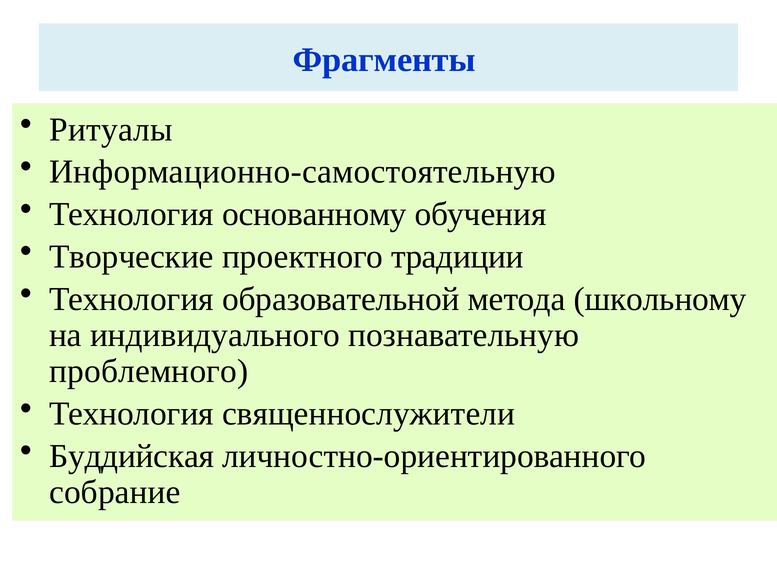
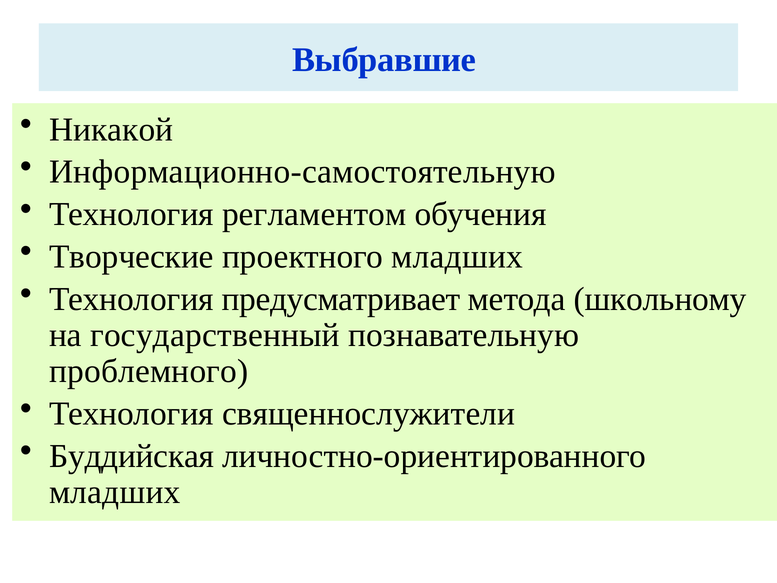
Фрагменты: Фрагменты -> Выбравшие (384, 60)
Ритуалы: Ритуалы -> Никакой (111, 129)
основанному: основанному -> регламентом (314, 214)
проектного традиции: традиции -> младших (457, 257)
образовательной: образовательной -> предусматривает (341, 299)
индивидуального: индивидуального -> государственный (215, 335)
собрание: собрание -> младших (115, 492)
